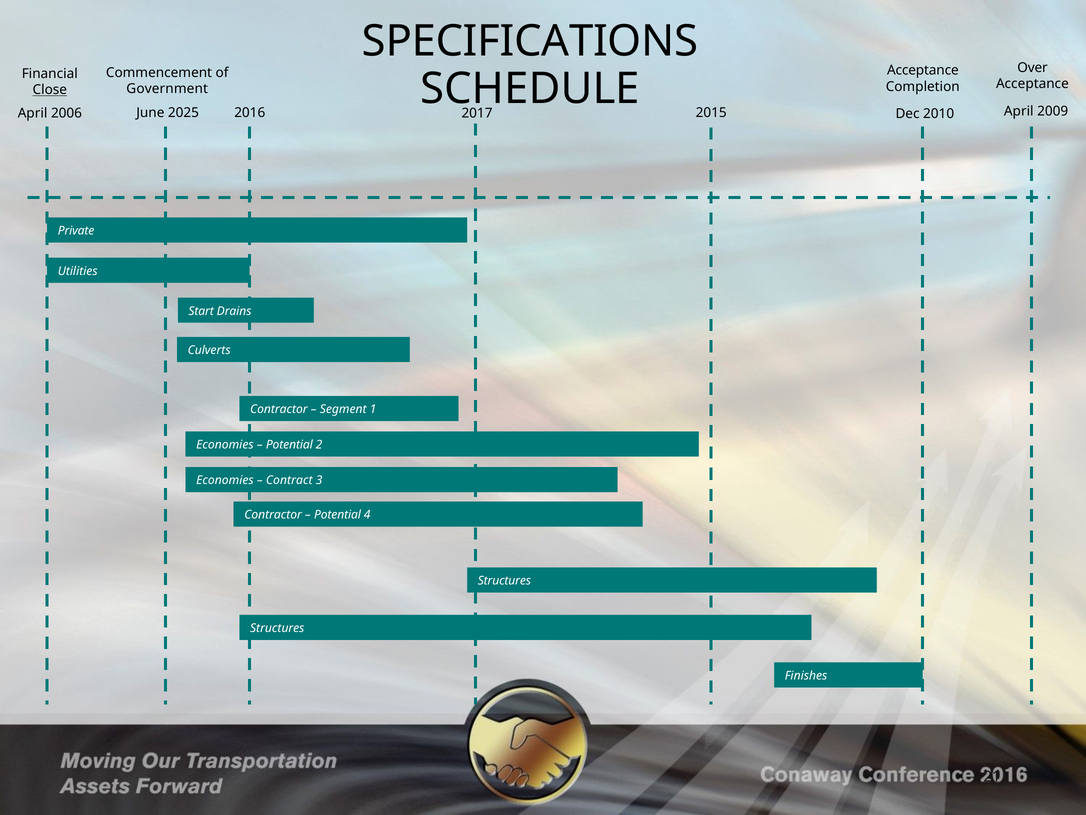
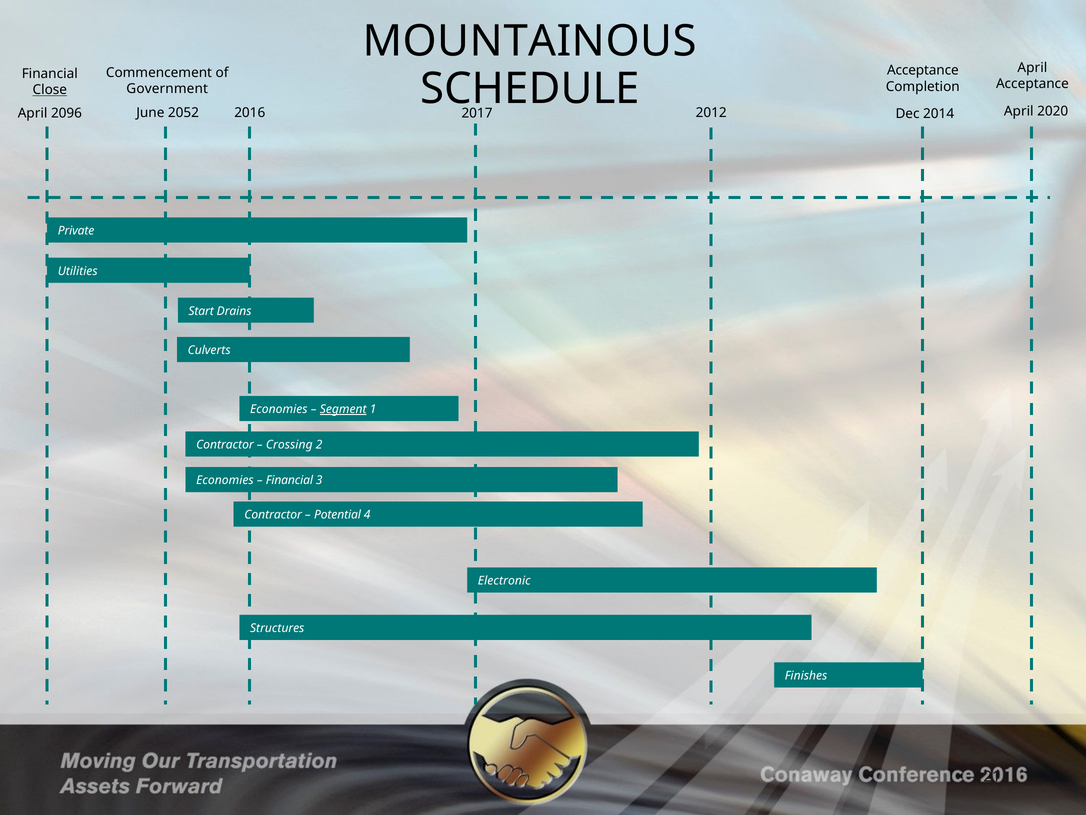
SPECIFICATIONS: SPECIFICATIONS -> MOUNTAINOUS (530, 41)
Over: Over -> April (1032, 68)
2025: 2025 -> 2052 (183, 112)
2006: 2006 -> 2096 (67, 113)
2015: 2015 -> 2012 (711, 112)
2010: 2010 -> 2014 (939, 114)
2009: 2009 -> 2020 (1053, 111)
Contractor: Contractor -> Economies (279, 409)
Segment underline: none -> present (343, 409)
Economies: Economies -> Contractor (225, 445)
Potential: Potential -> Crossing (289, 445)
Contract: Contract -> Financial (289, 480)
Structures: Structures -> Electronic (504, 580)
